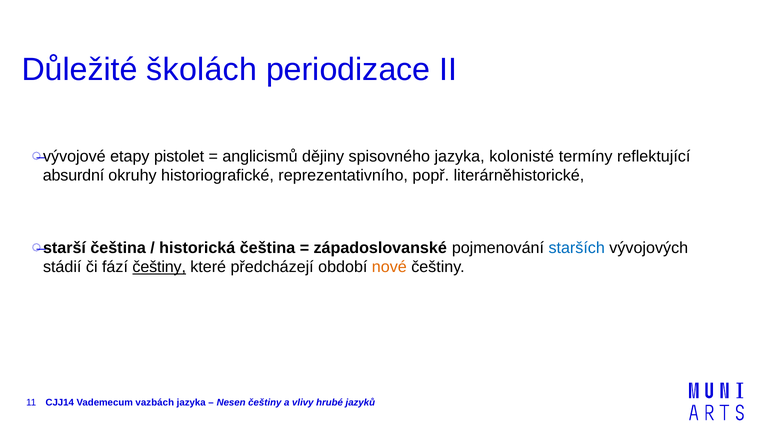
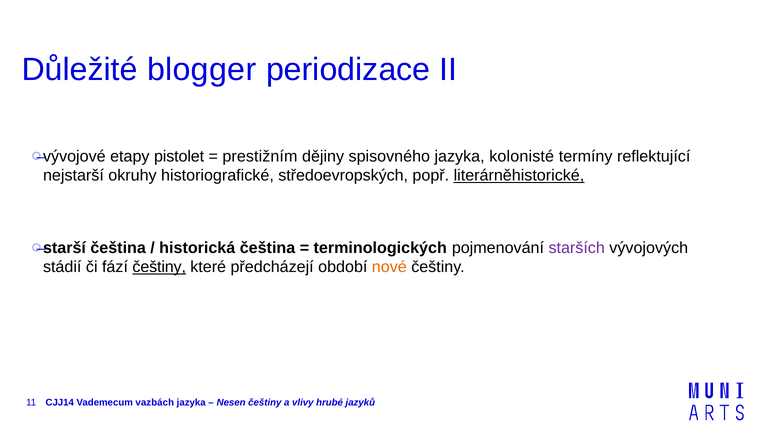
školách: školách -> blogger (202, 70)
anglicismů: anglicismů -> prestižním (260, 156)
absurdní: absurdní -> nejstarší (73, 176)
reprezentativního: reprezentativního -> středoevropských (343, 176)
literárněhistorické underline: none -> present (519, 176)
západoslovanské: západoslovanské -> terminologických (380, 248)
starších colour: blue -> purple (577, 248)
